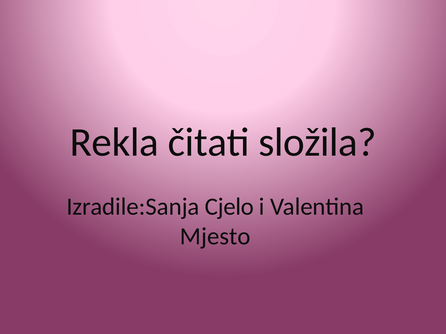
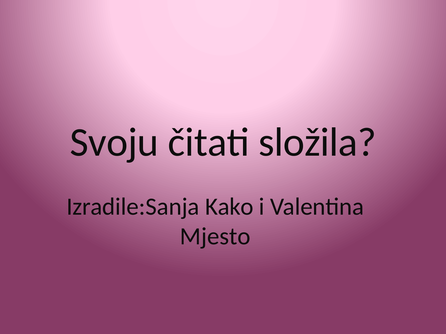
Rekla: Rekla -> Svoju (114, 143)
Cjelo: Cjelo -> Kako (229, 207)
